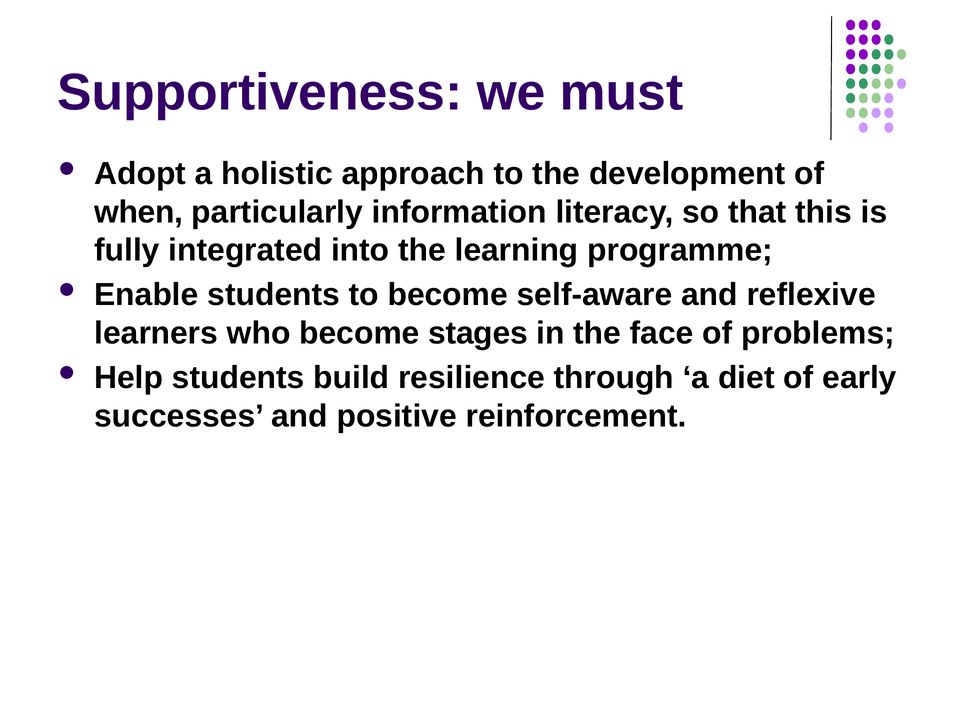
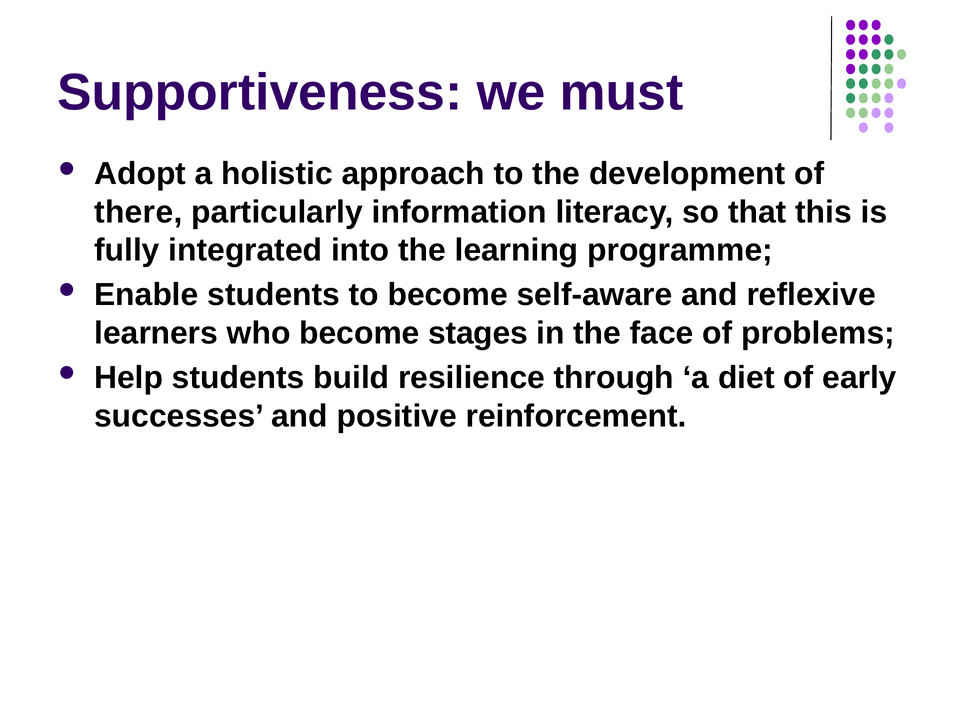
when: when -> there (138, 212)
